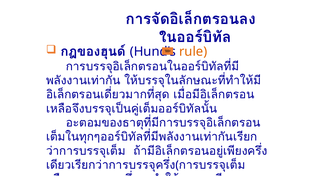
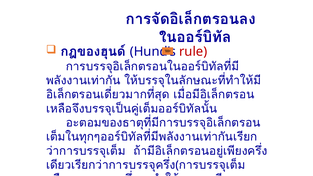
rule colour: orange -> red (193, 52)
